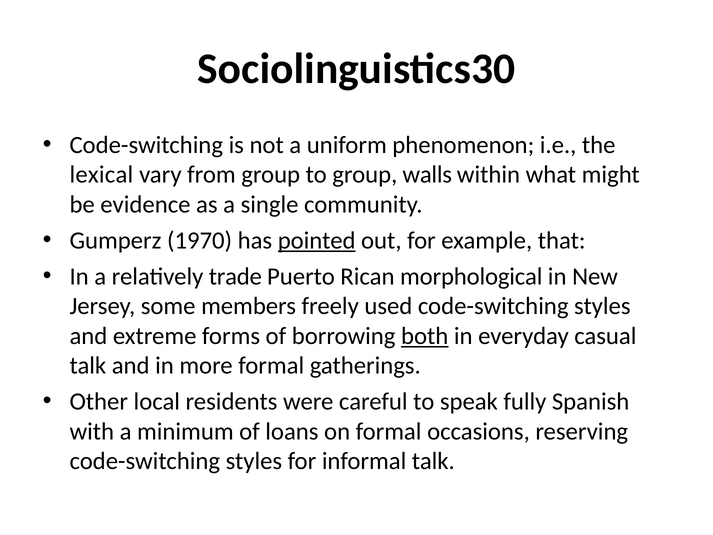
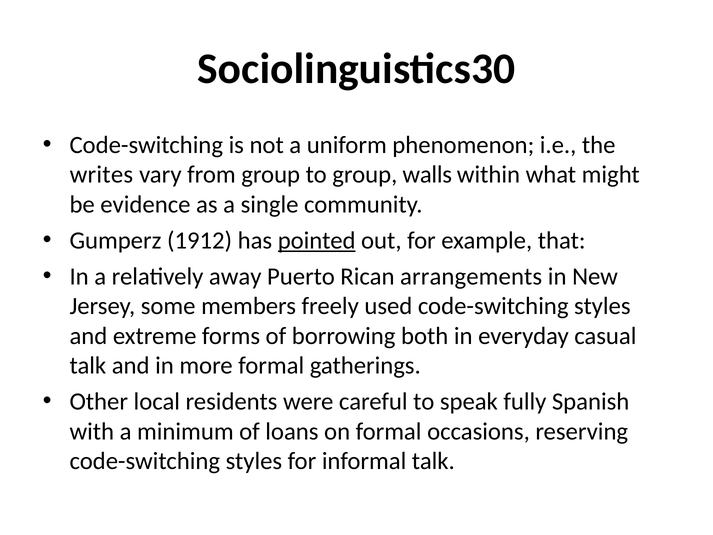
lexical: lexical -> writes (101, 175)
1970: 1970 -> 1912 (200, 240)
trade: trade -> away (235, 276)
morphological: morphological -> arrangements (471, 276)
both underline: present -> none (425, 336)
